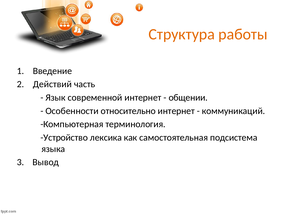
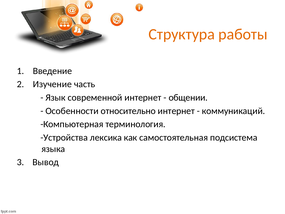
Действий: Действий -> Изучение (52, 84)
Устройство: Устройство -> Устройства (64, 137)
